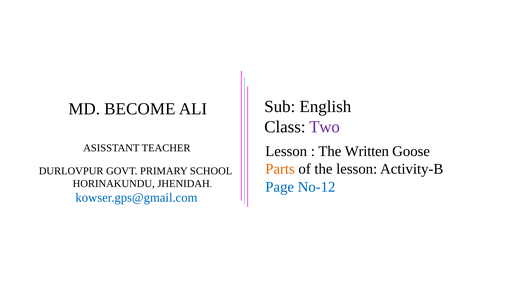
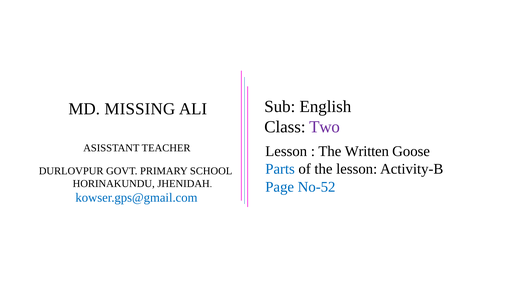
BECOME: BECOME -> MISSING (140, 109)
Parts colour: orange -> blue (280, 169)
No-12: No-12 -> No-52 (317, 187)
